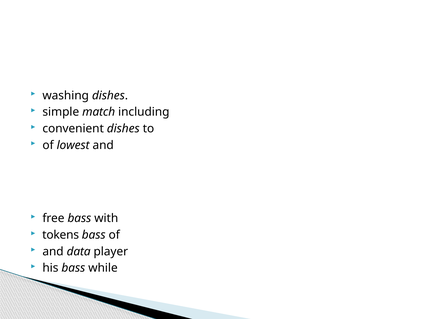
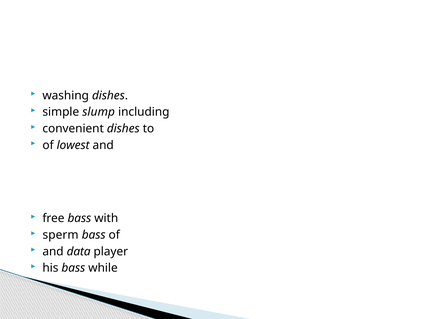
match: match -> slump (99, 112)
tokens: tokens -> sperm (61, 235)
